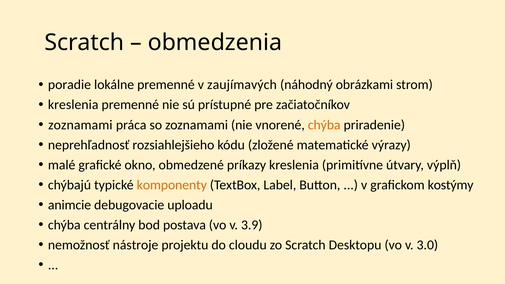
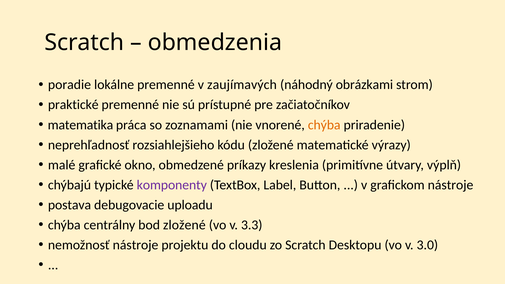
kreslenia: kreslenia -> praktické (73, 105)
zoznamami: zoznamami -> matematika (80, 125)
komponenty colour: orange -> purple (172, 185)
grafickom kostýmy: kostýmy -> nástroje (451, 185)
animcie: animcie -> postava (70, 205)
bod postava: postava -> zložené (184, 225)
3.9: 3.9 -> 3.3 (252, 225)
